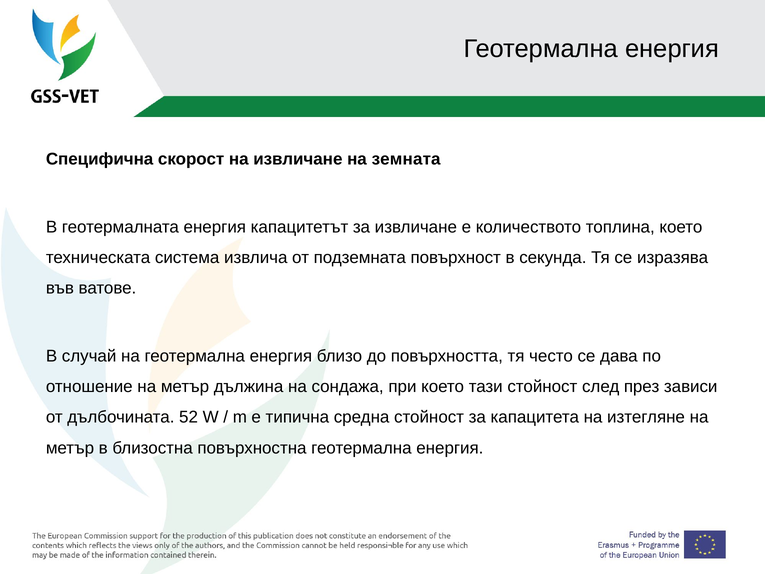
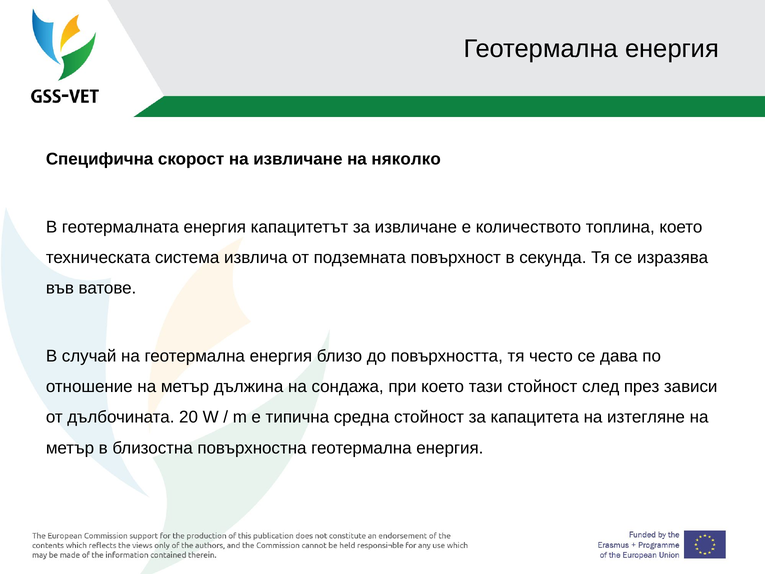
земната: земната -> няколко (406, 159)
52: 52 -> 20 (189, 417)
